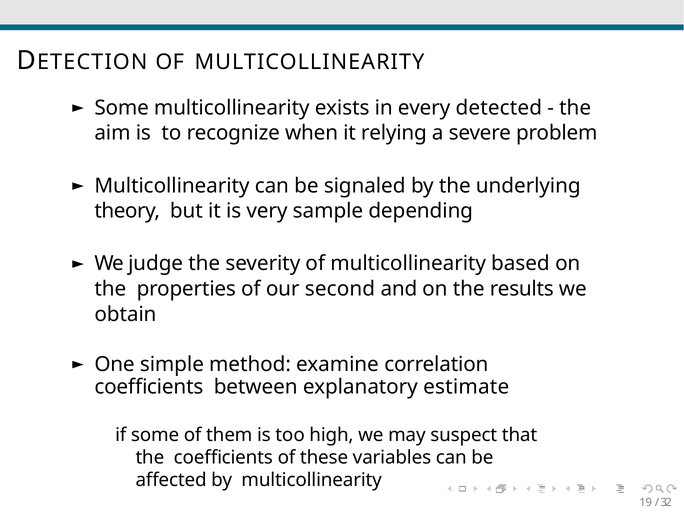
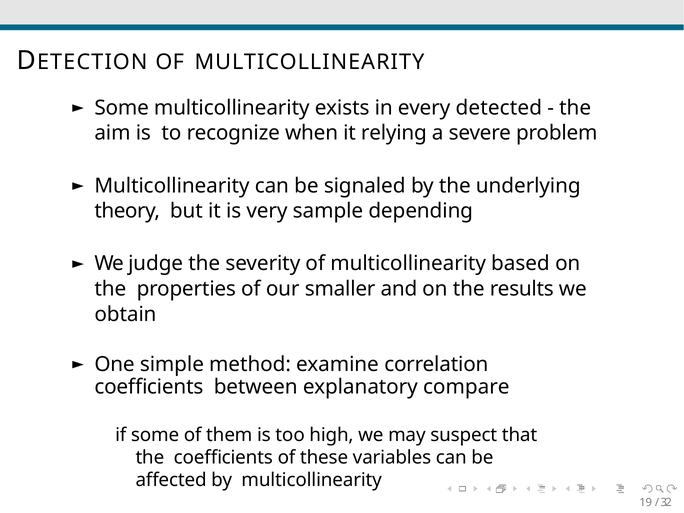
second: second -> smaller (340, 289)
estimate: estimate -> compare (466, 387)
